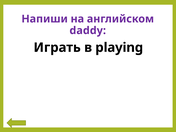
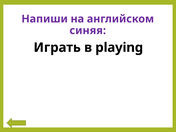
daddy: daddy -> синяя (88, 31)
